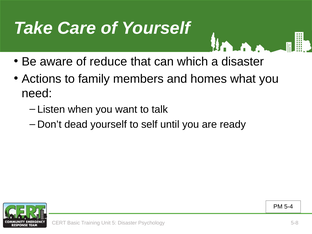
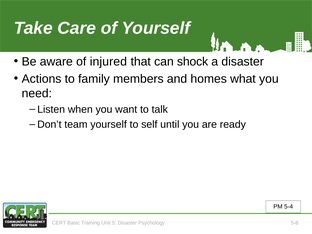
reduce: reduce -> injured (108, 62)
which: which -> shock (193, 62)
dead: dead -> team (76, 124)
